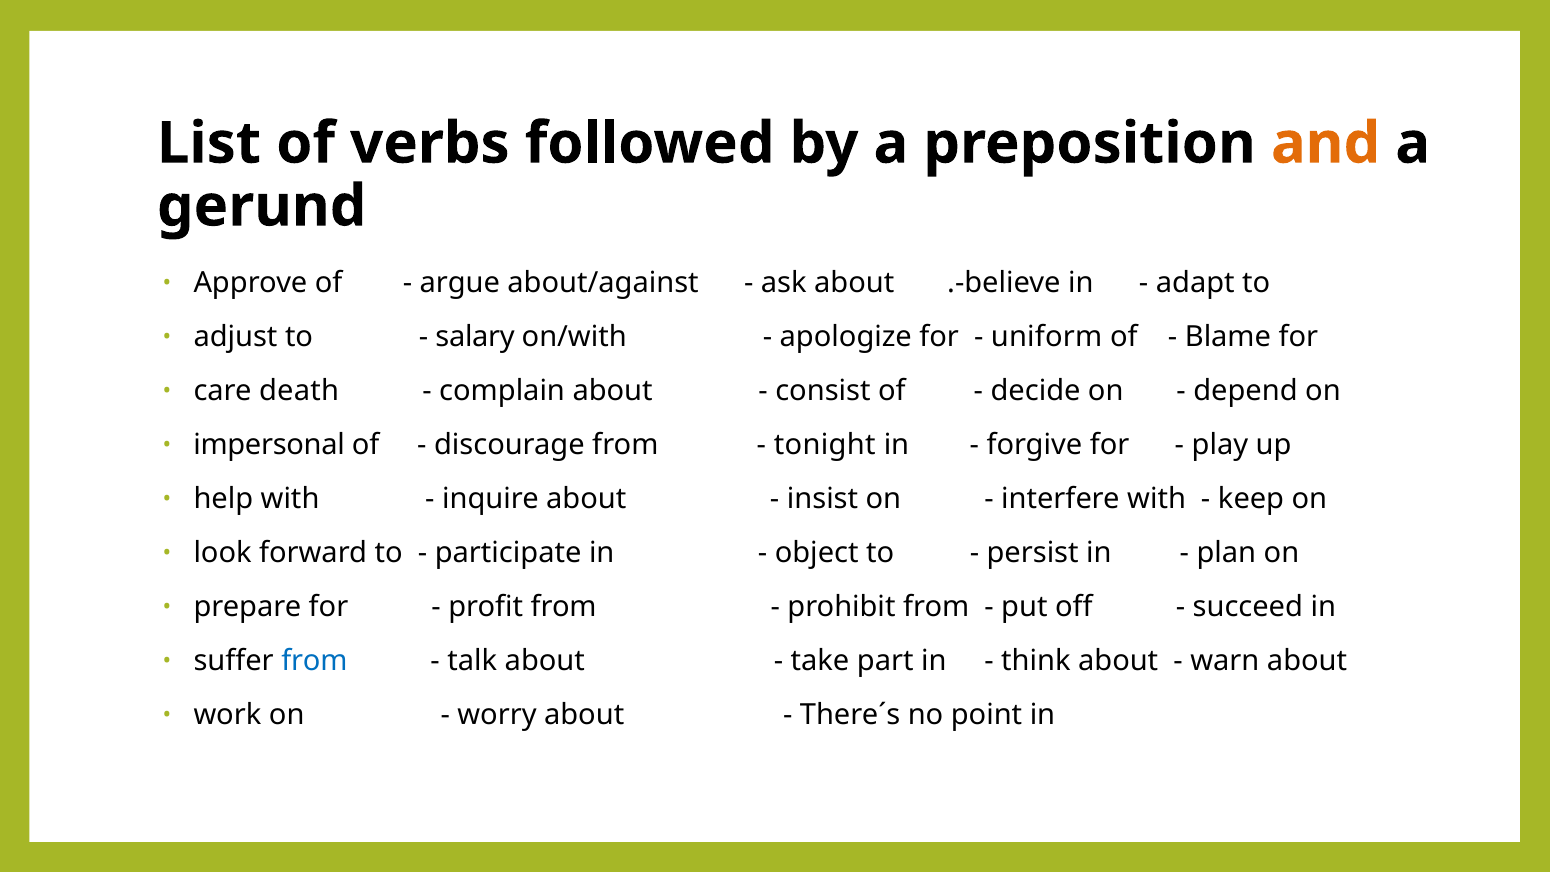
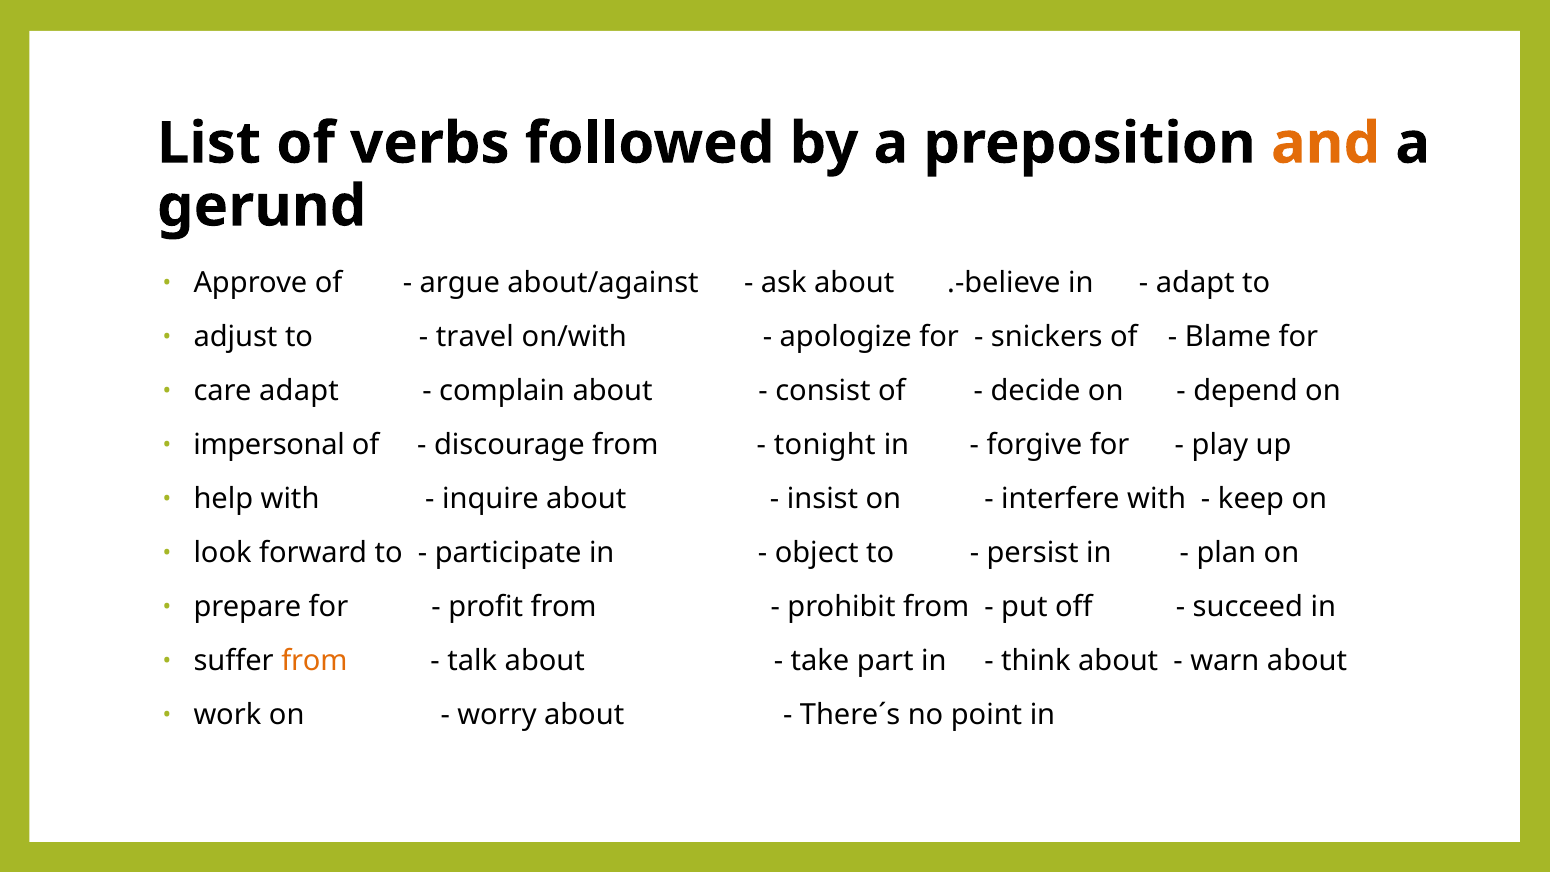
salary: salary -> travel (475, 337)
uniform: uniform -> snickers (1047, 337)
care death: death -> adapt (299, 391)
from colour: blue -> orange (314, 661)
